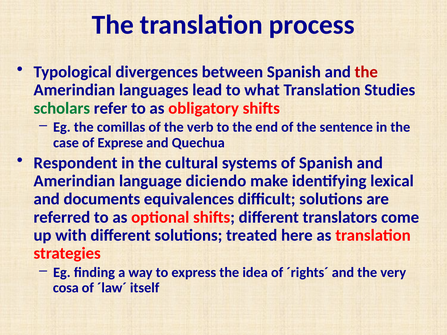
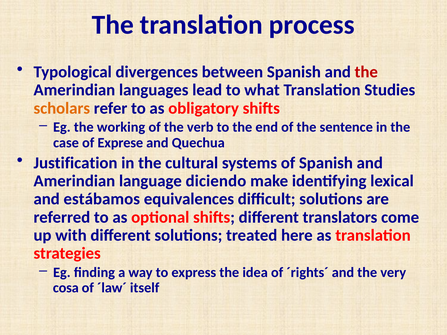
scholars colour: green -> orange (62, 108)
comillas: comillas -> working (121, 127)
Respondent: Respondent -> Justification (76, 163)
documents: documents -> estábamos (102, 199)
